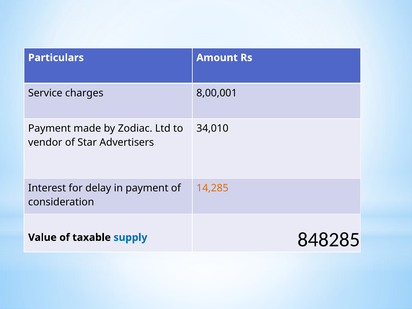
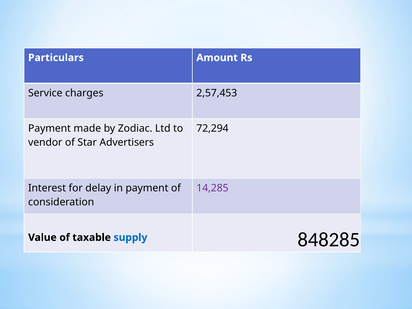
8,00,001: 8,00,001 -> 2,57,453 (217, 93)
34,010: 34,010 -> 72,294 (212, 128)
14,285 colour: orange -> purple (212, 188)
